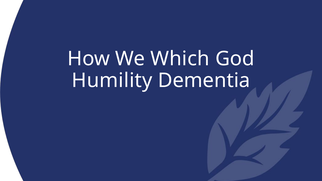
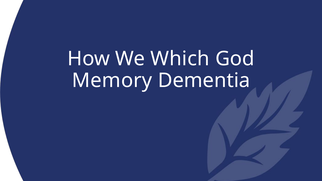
Humility: Humility -> Memory (112, 80)
